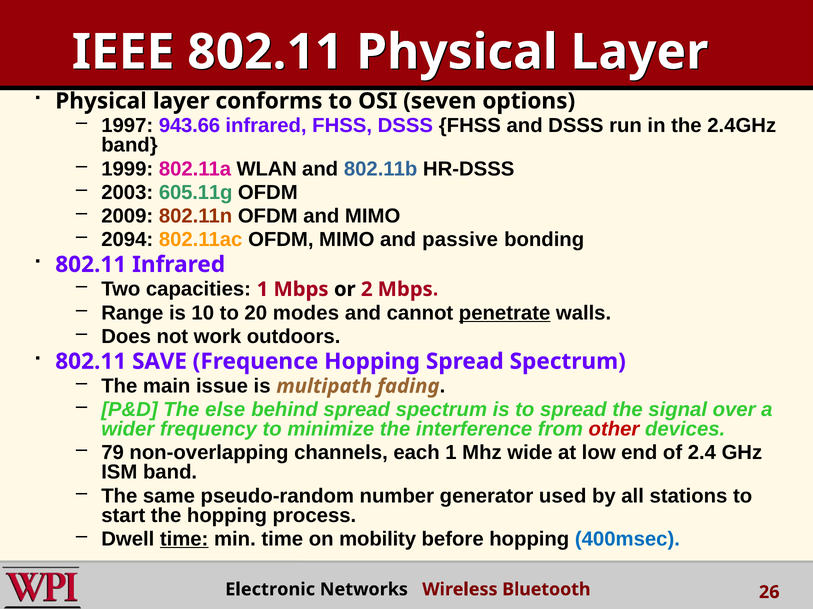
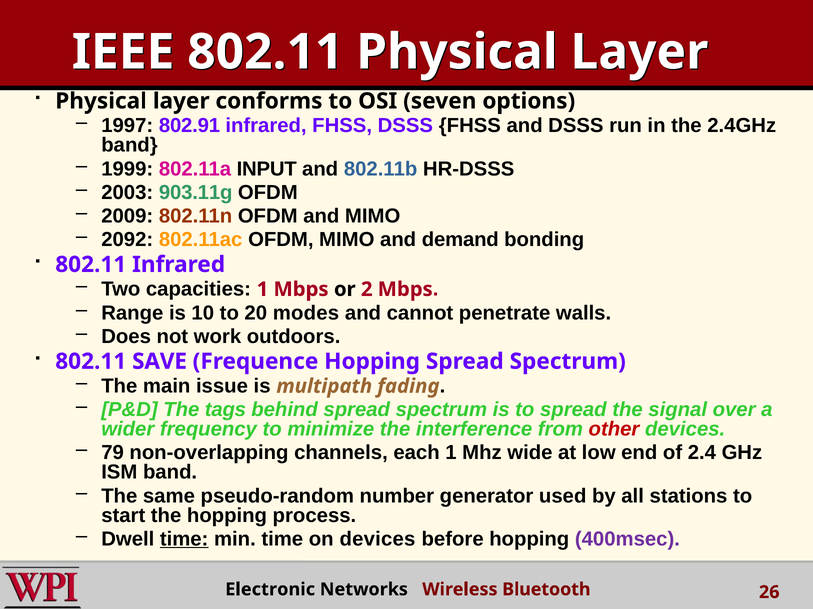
943.66: 943.66 -> 802.91 (189, 126)
WLAN: WLAN -> INPUT (267, 169)
605.11g: 605.11g -> 903.11g (196, 193)
2094: 2094 -> 2092 (127, 240)
passive: passive -> demand (460, 240)
penetrate underline: present -> none (505, 313)
else: else -> tags (225, 410)
on mobility: mobility -> devices (377, 540)
400msec colour: blue -> purple (627, 540)
